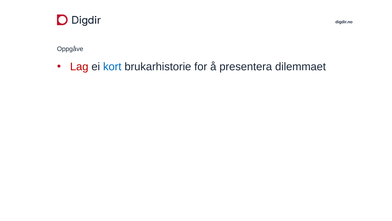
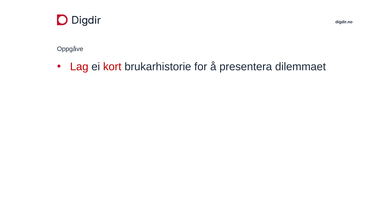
kort colour: blue -> red (112, 67)
